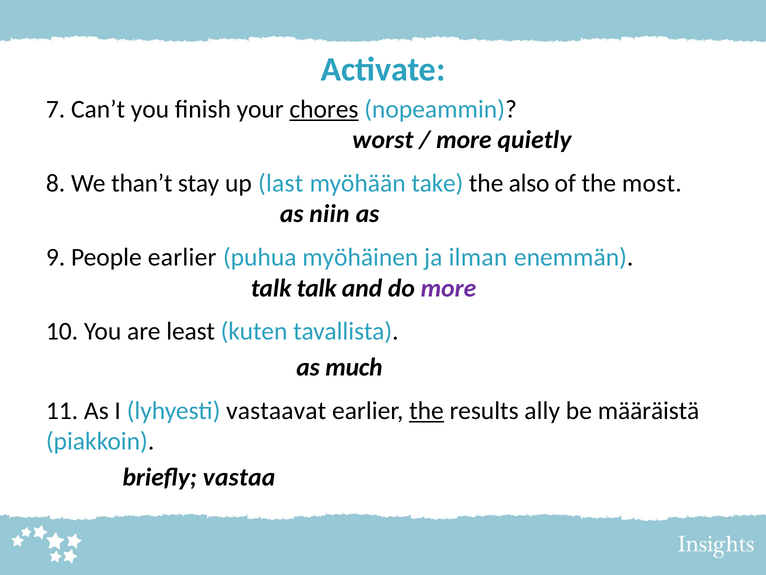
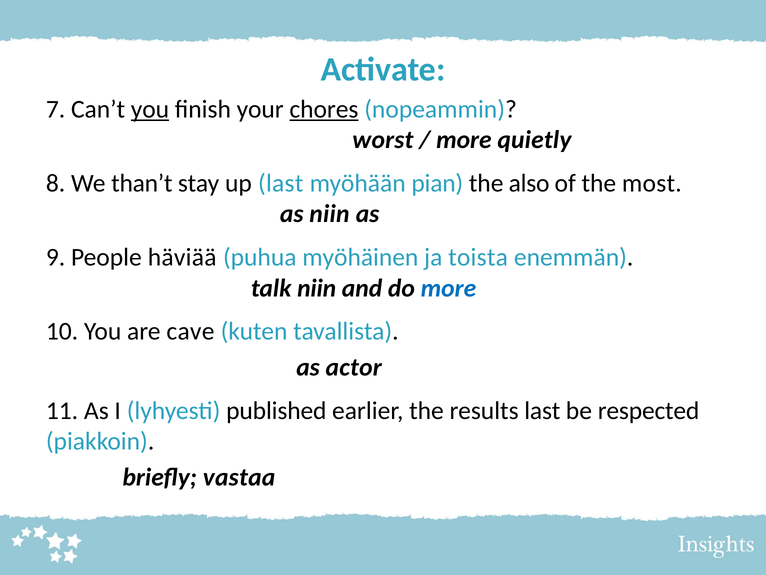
you underline: none -> present (150, 109)
take: take -> pian (437, 183)
People earlier: earlier -> häviää (182, 257)
ilman: ilman -> toista (478, 257)
talk talk: talk -> niin (317, 288)
more colour: purple -> blue (448, 288)
least: least -> cave (190, 331)
much: much -> actor (354, 367)
vastaavat: vastaavat -> published (276, 410)
the underline: present -> none (426, 410)
results ally: ally -> last (542, 410)
määräistä: määräistä -> respected (649, 410)
